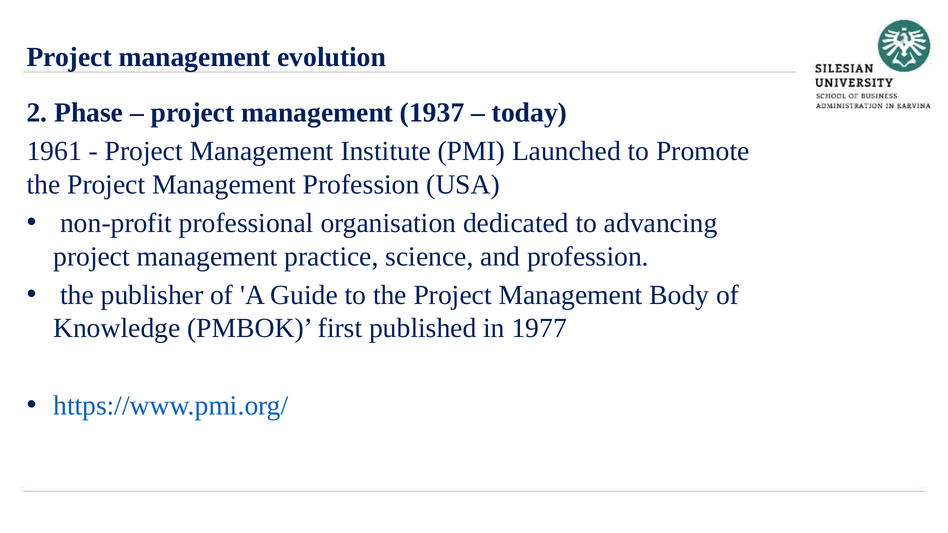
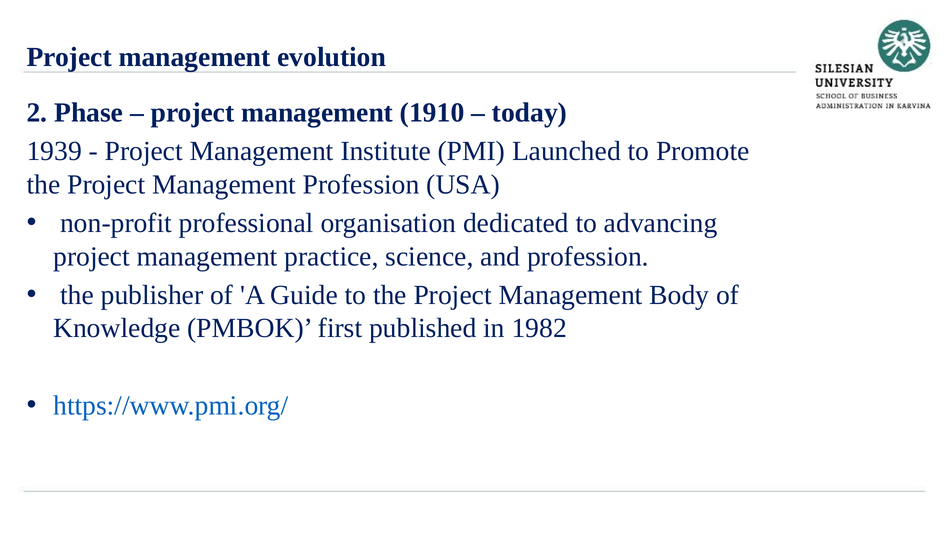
1937: 1937 -> 1910 (432, 113)
1961: 1961 -> 1939 (54, 151)
1977: 1977 -> 1982 (539, 328)
